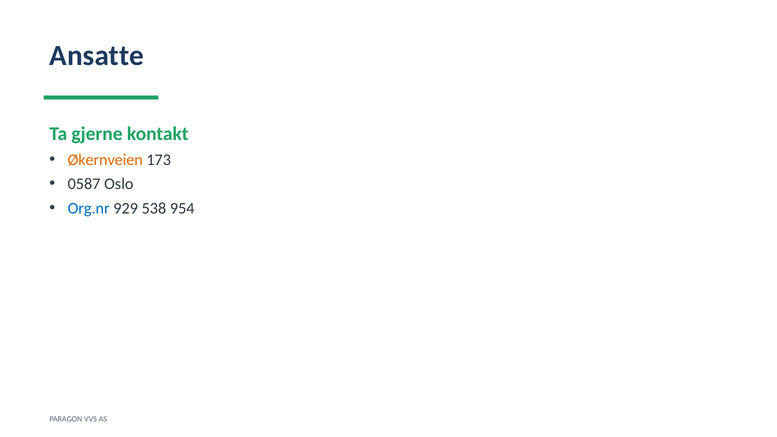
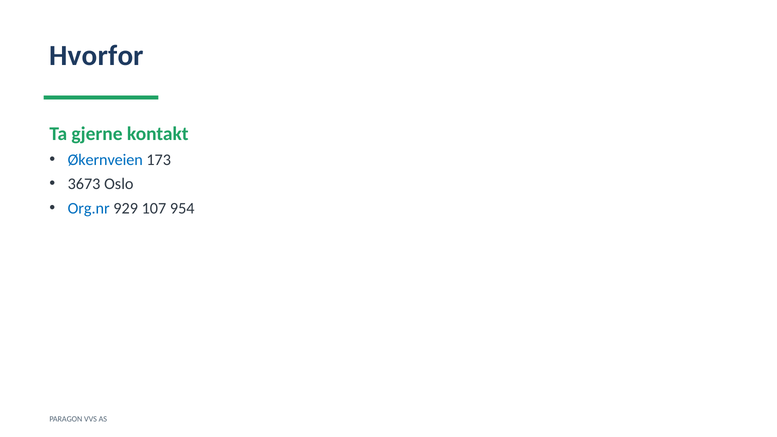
Ansatte: Ansatte -> Hvorfor (97, 55)
Økernveien colour: orange -> blue (105, 160)
0587: 0587 -> 3673 (84, 184)
538: 538 -> 107 (154, 208)
